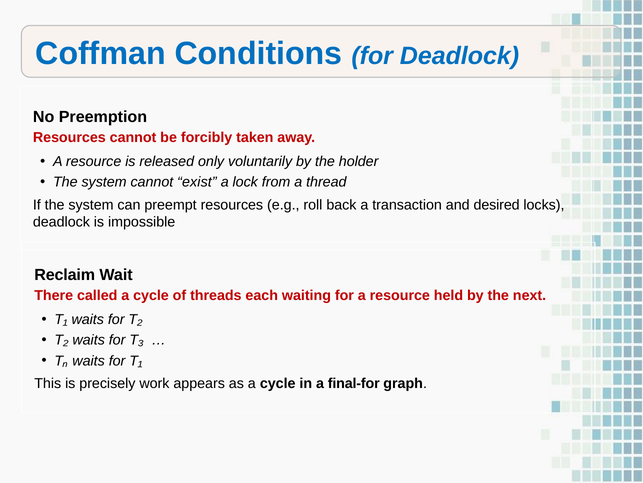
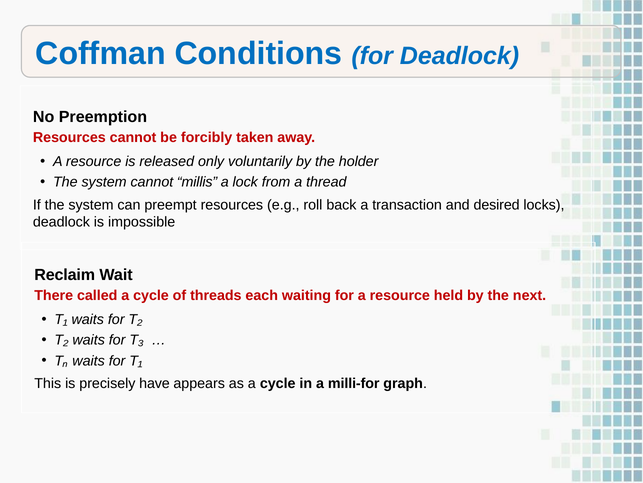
exist: exist -> millis (197, 182)
work: work -> have (154, 383)
final-for: final-for -> milli-for (354, 383)
